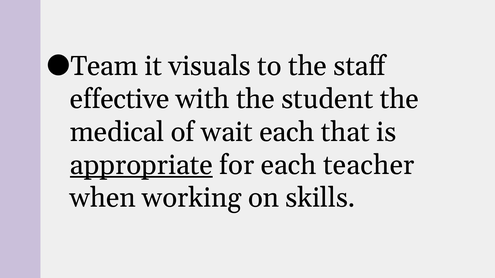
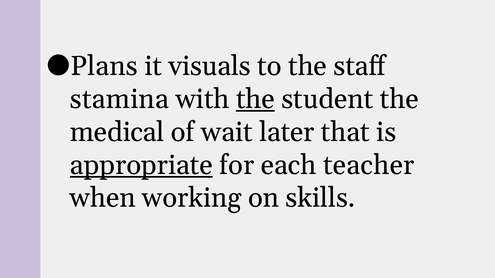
Team: Team -> Plans (104, 66)
effective: effective -> stamina (119, 99)
the underline: none -> present (255, 99)
wait each: each -> later (287, 132)
